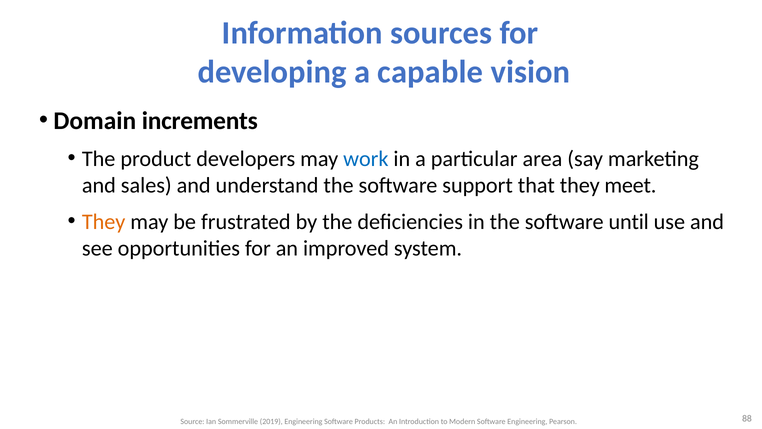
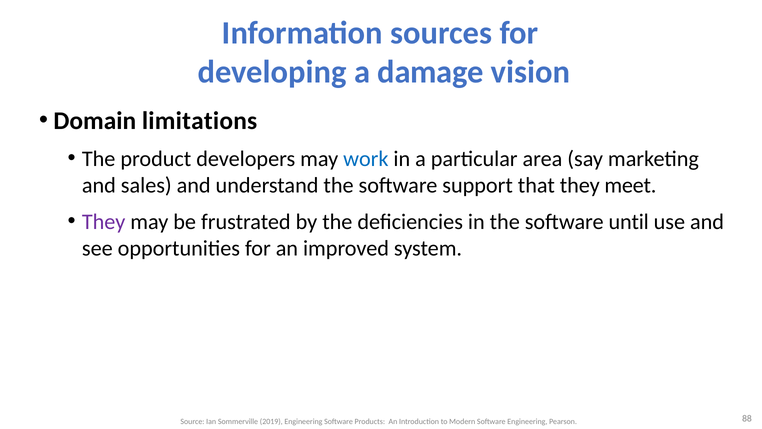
capable: capable -> damage (431, 72)
increments: increments -> limitations (200, 121)
They colour: orange -> purple (104, 222)
